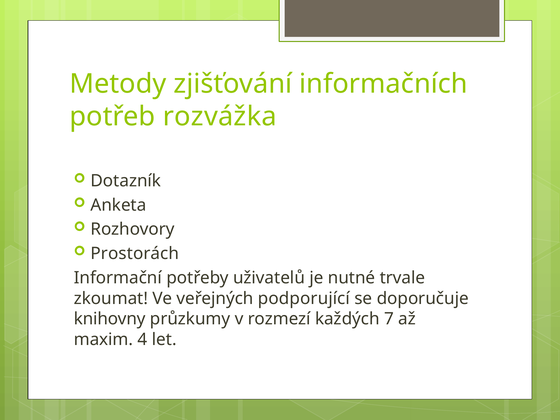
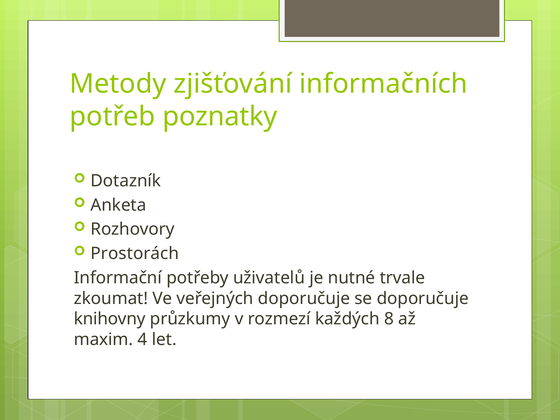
rozvážka: rozvážka -> poznatky (220, 117)
veřejných podporující: podporující -> doporučuje (304, 298)
7: 7 -> 8 (389, 319)
